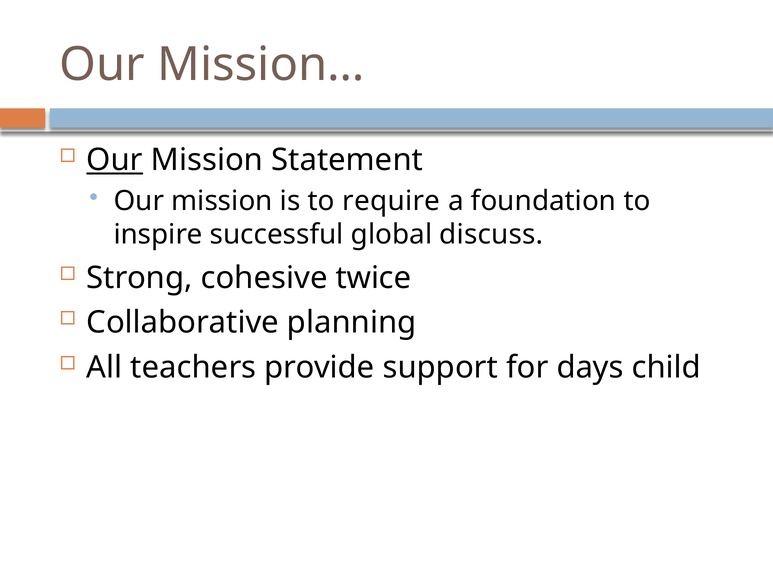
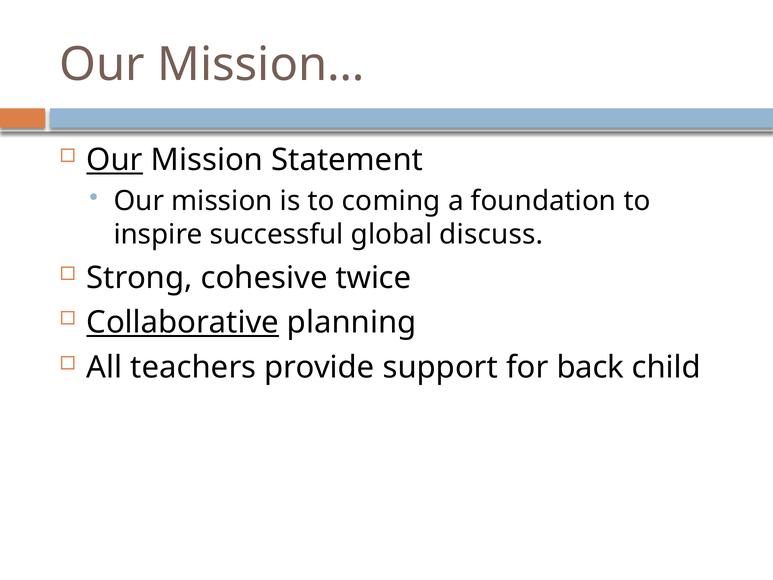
require: require -> coming (391, 201)
Collaborative underline: none -> present (183, 323)
days: days -> back (590, 367)
